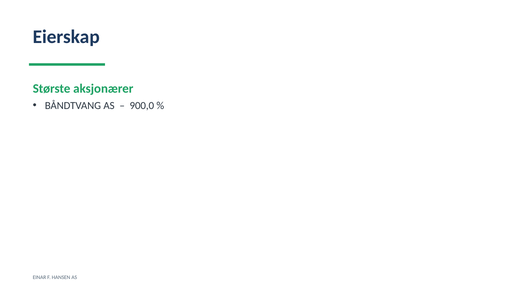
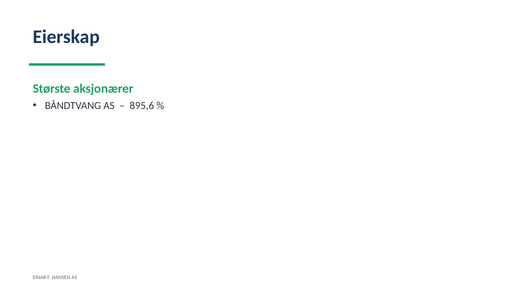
900,0: 900,0 -> 895,6 (142, 106)
